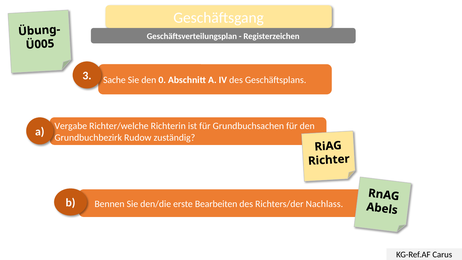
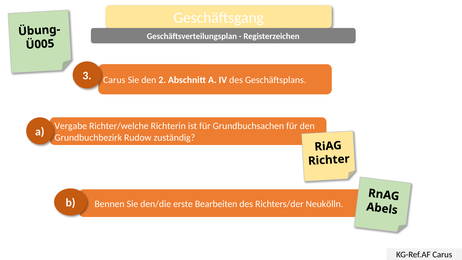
Sache: Sache -> Carus (114, 80)
0: 0 -> 2 (162, 80)
Nachlass: Nachlass -> Neukölln (324, 204)
